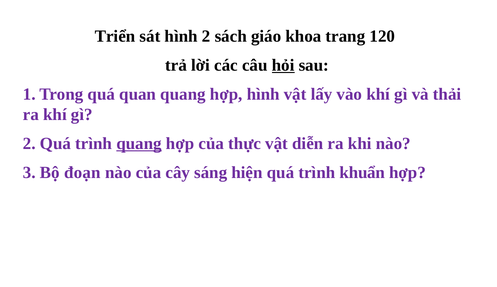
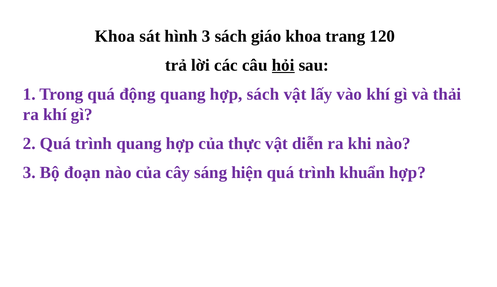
Triển: Triển -> Khoa (115, 36)
hình 2: 2 -> 3 (206, 36)
quan: quan -> động (138, 94)
hợp hình: hình -> sách (263, 94)
quang underline: present -> none (139, 143)
